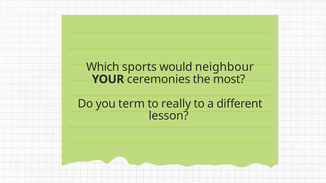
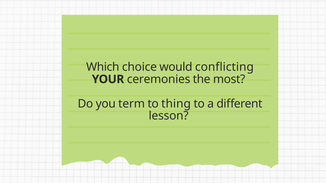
sports: sports -> choice (139, 67)
neighbour: neighbour -> conflicting (224, 67)
really: really -> thing (176, 104)
